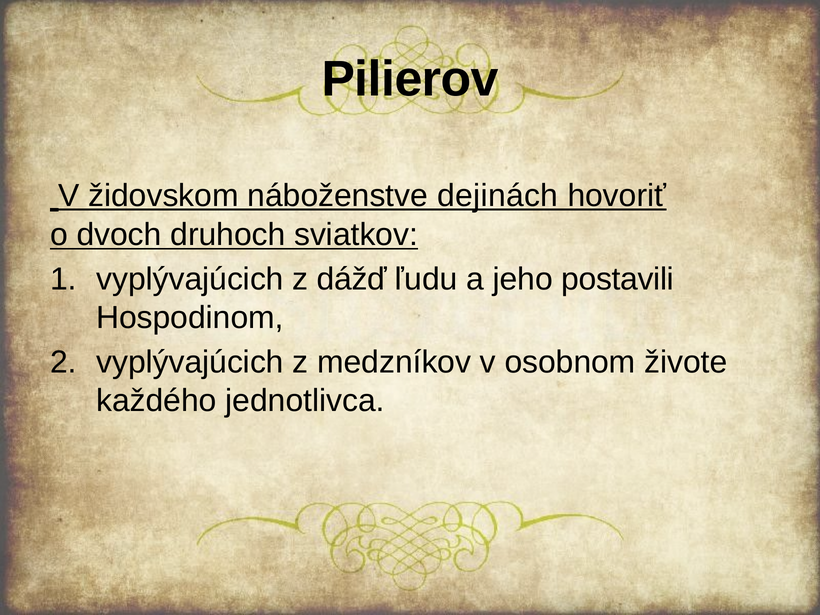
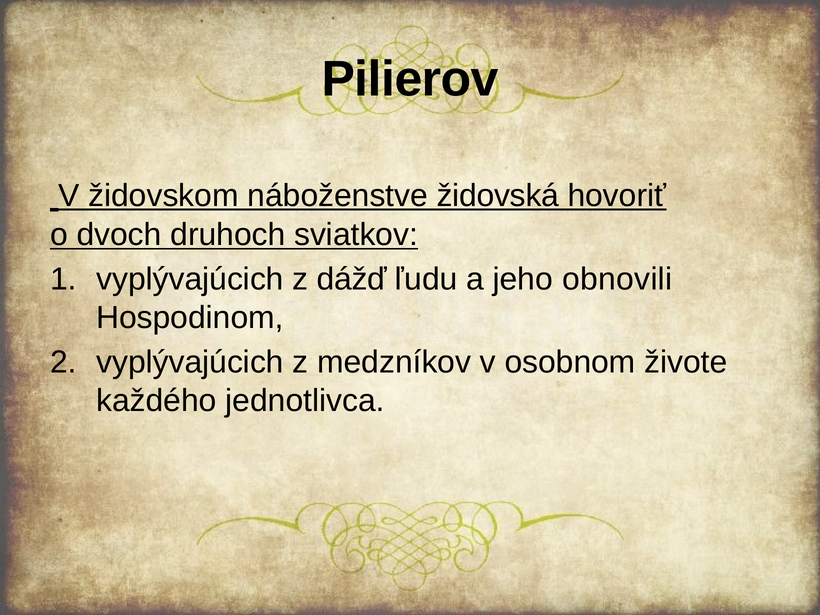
dejinách: dejinách -> židovská (498, 195)
postavili: postavili -> obnovili (617, 279)
